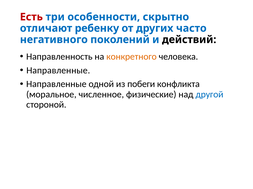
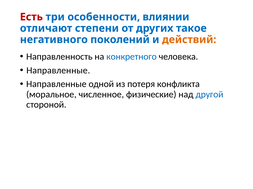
скрытно: скрытно -> влиянии (166, 17)
ребенку: ребенку -> степени (97, 28)
часто: часто -> такое (191, 28)
действий colour: black -> orange (189, 40)
конкретного colour: orange -> blue (131, 57)
побеги: побеги -> потеря (141, 84)
